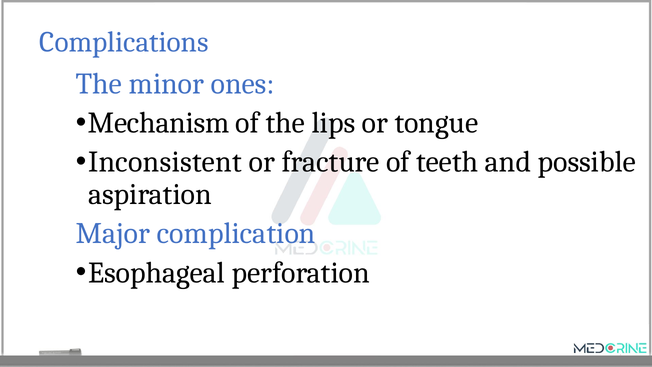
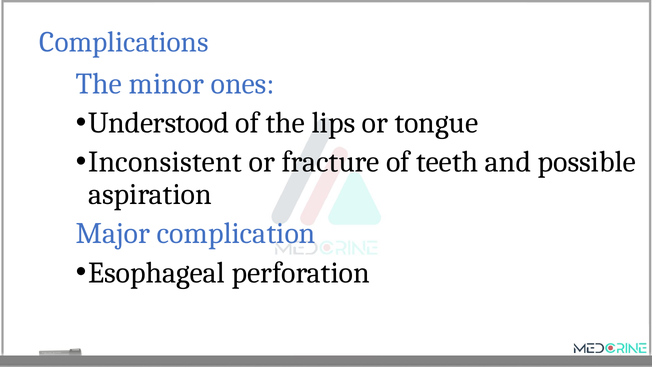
Mechanism: Mechanism -> Understood (159, 123)
